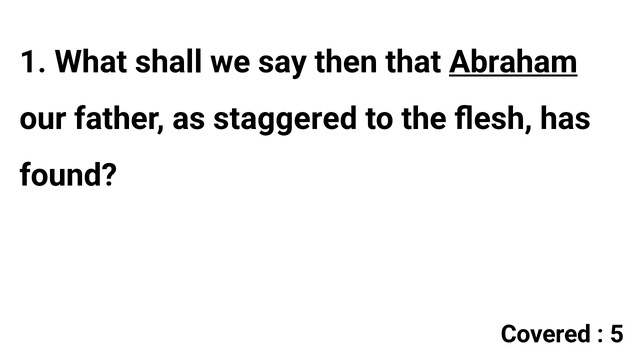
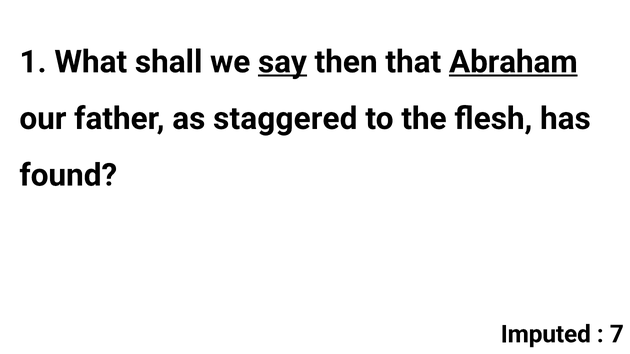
say underline: none -> present (282, 62)
Covered: Covered -> Imputed (546, 335)
5: 5 -> 7 (617, 335)
